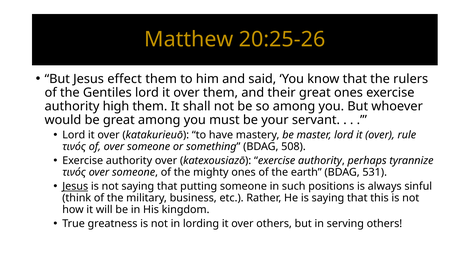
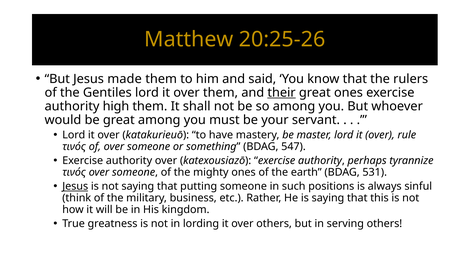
effect: effect -> made (125, 79)
their underline: none -> present (282, 93)
508: 508 -> 547 (293, 147)
